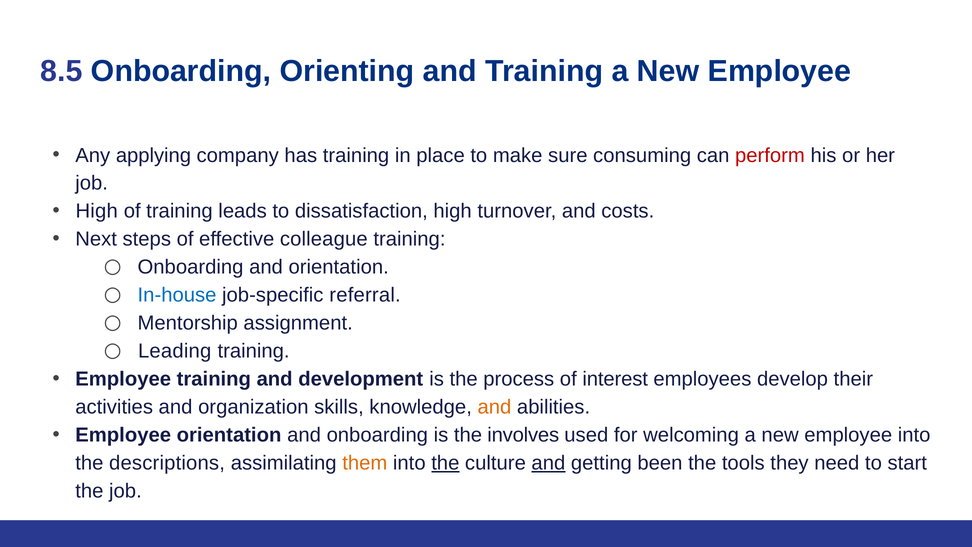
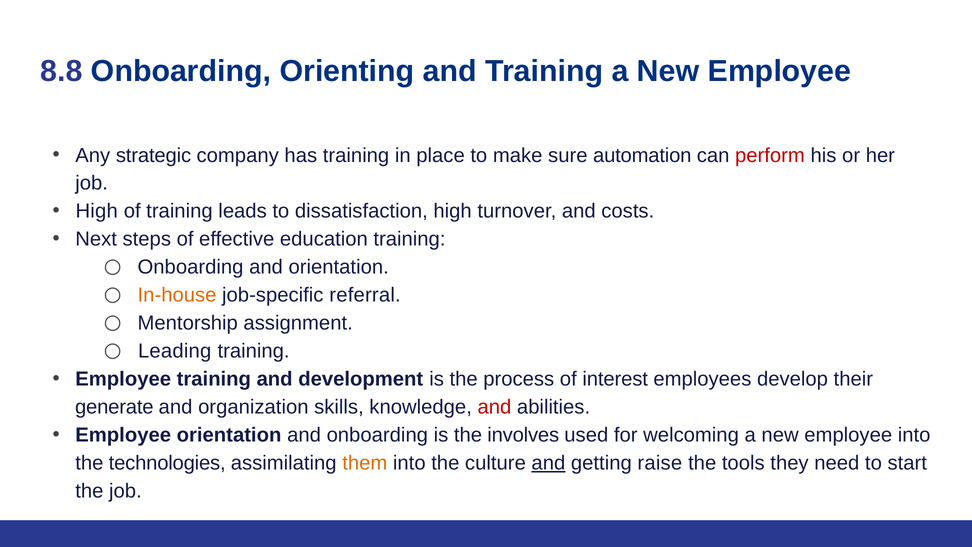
8.5: 8.5 -> 8.8 (61, 71)
applying: applying -> strategic (154, 155)
consuming: consuming -> automation (642, 155)
colleague: colleague -> education (324, 239)
In-house colour: blue -> orange (177, 295)
activities: activities -> generate (114, 407)
and colour: orange -> red (494, 407)
descriptions: descriptions -> technologies (167, 463)
the underline: present -> none (445, 463)
been: been -> raise (660, 463)
